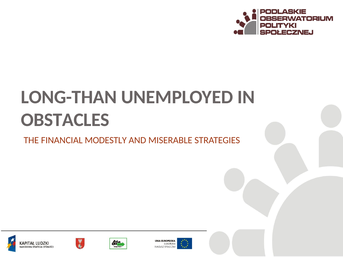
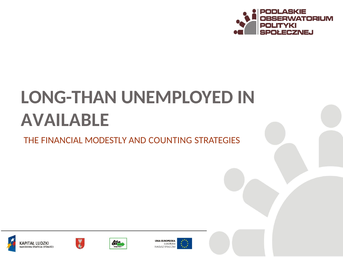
OBSTACLES: OBSTACLES -> AVAILABLE (65, 120)
MISERABLE: MISERABLE -> COUNTING (170, 140)
